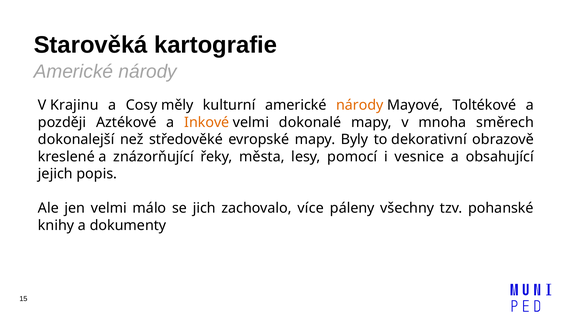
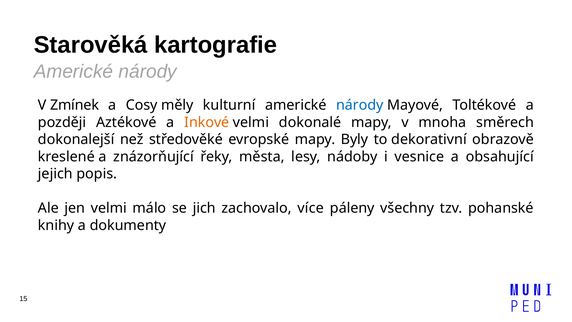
Krajinu: Krajinu -> Zmínek (75, 105)
národy colour: orange -> blue (360, 105)
pomocí: pomocí -> nádoby (352, 157)
